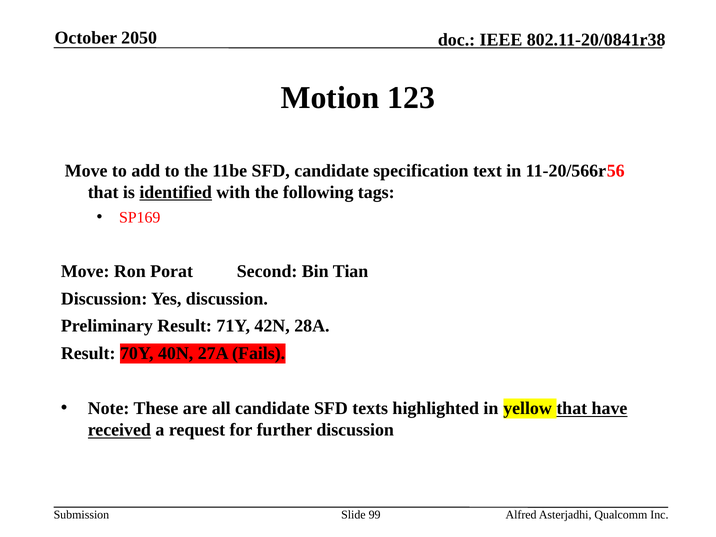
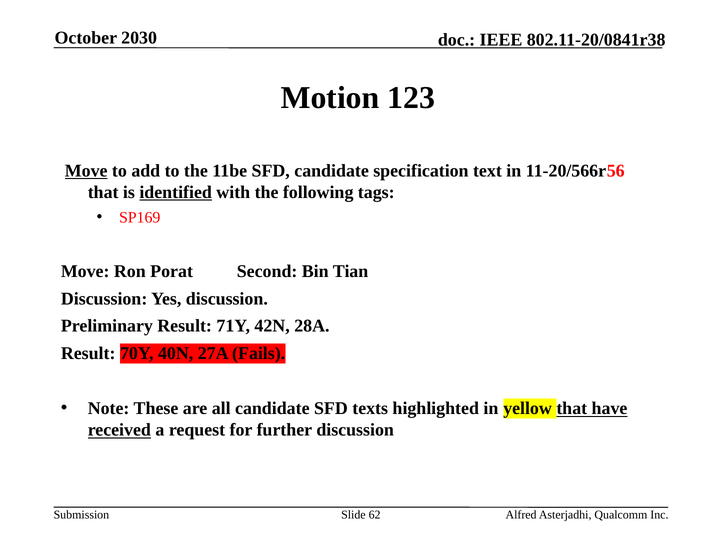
2050: 2050 -> 2030 (139, 38)
Move underline: none -> present (86, 171)
99: 99 -> 62 (375, 515)
